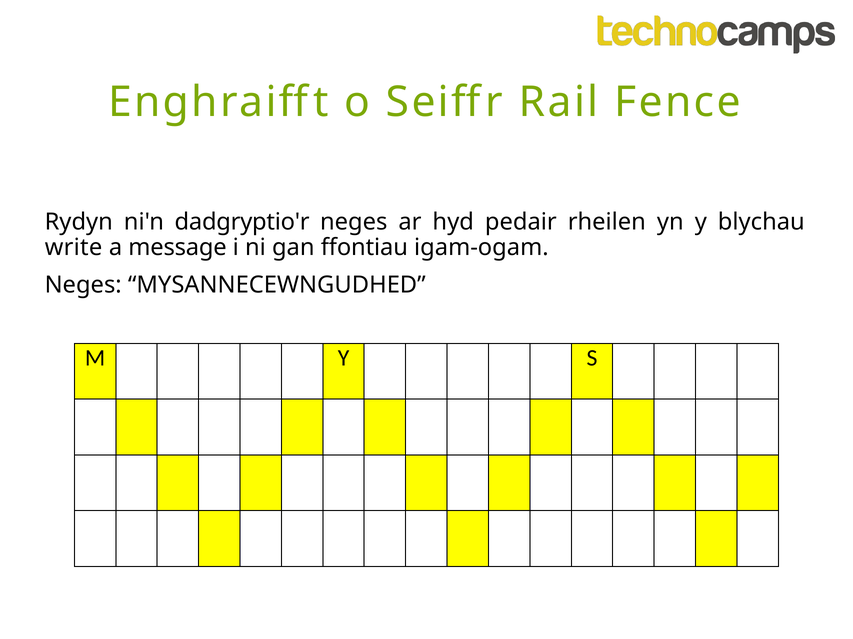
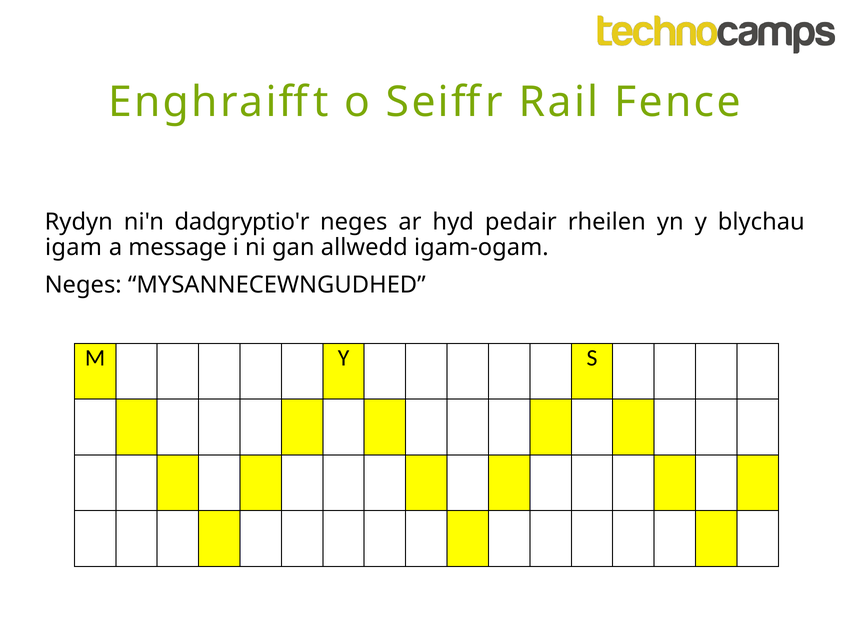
write: write -> igam (74, 248)
ffontiau: ffontiau -> allwedd (364, 248)
